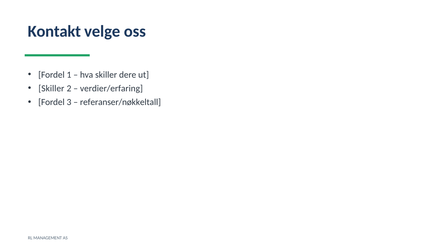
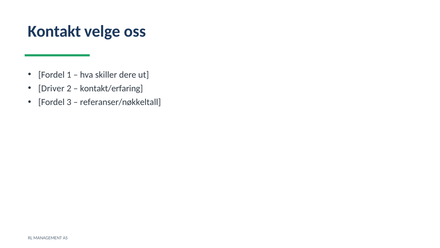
Skiller: Skiller -> Driver (51, 88)
verdier/erfaring: verdier/erfaring -> kontakt/erfaring (111, 88)
